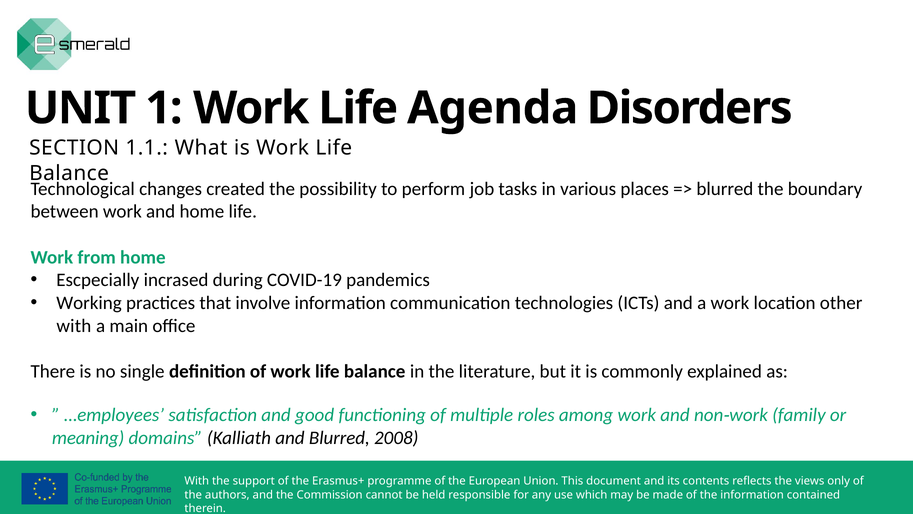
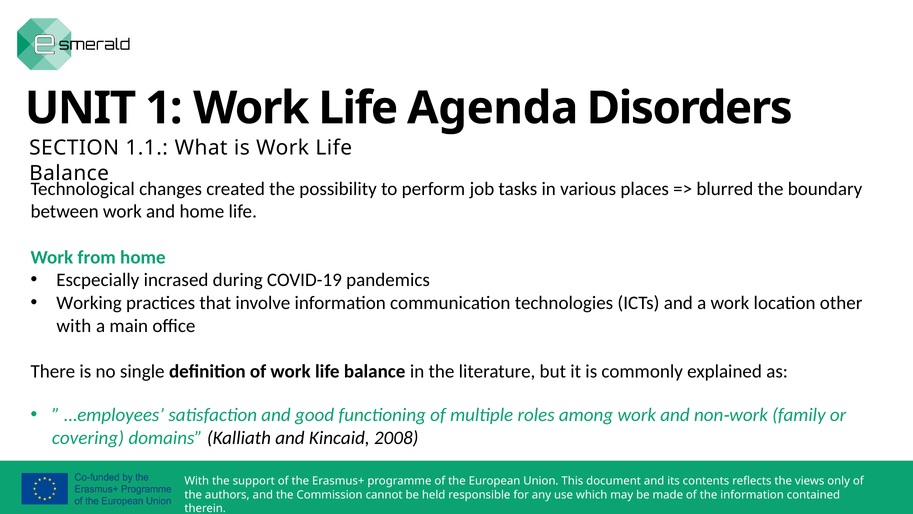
meaning: meaning -> covering (88, 438)
and Blurred: Blurred -> Kincaid (339, 438)
